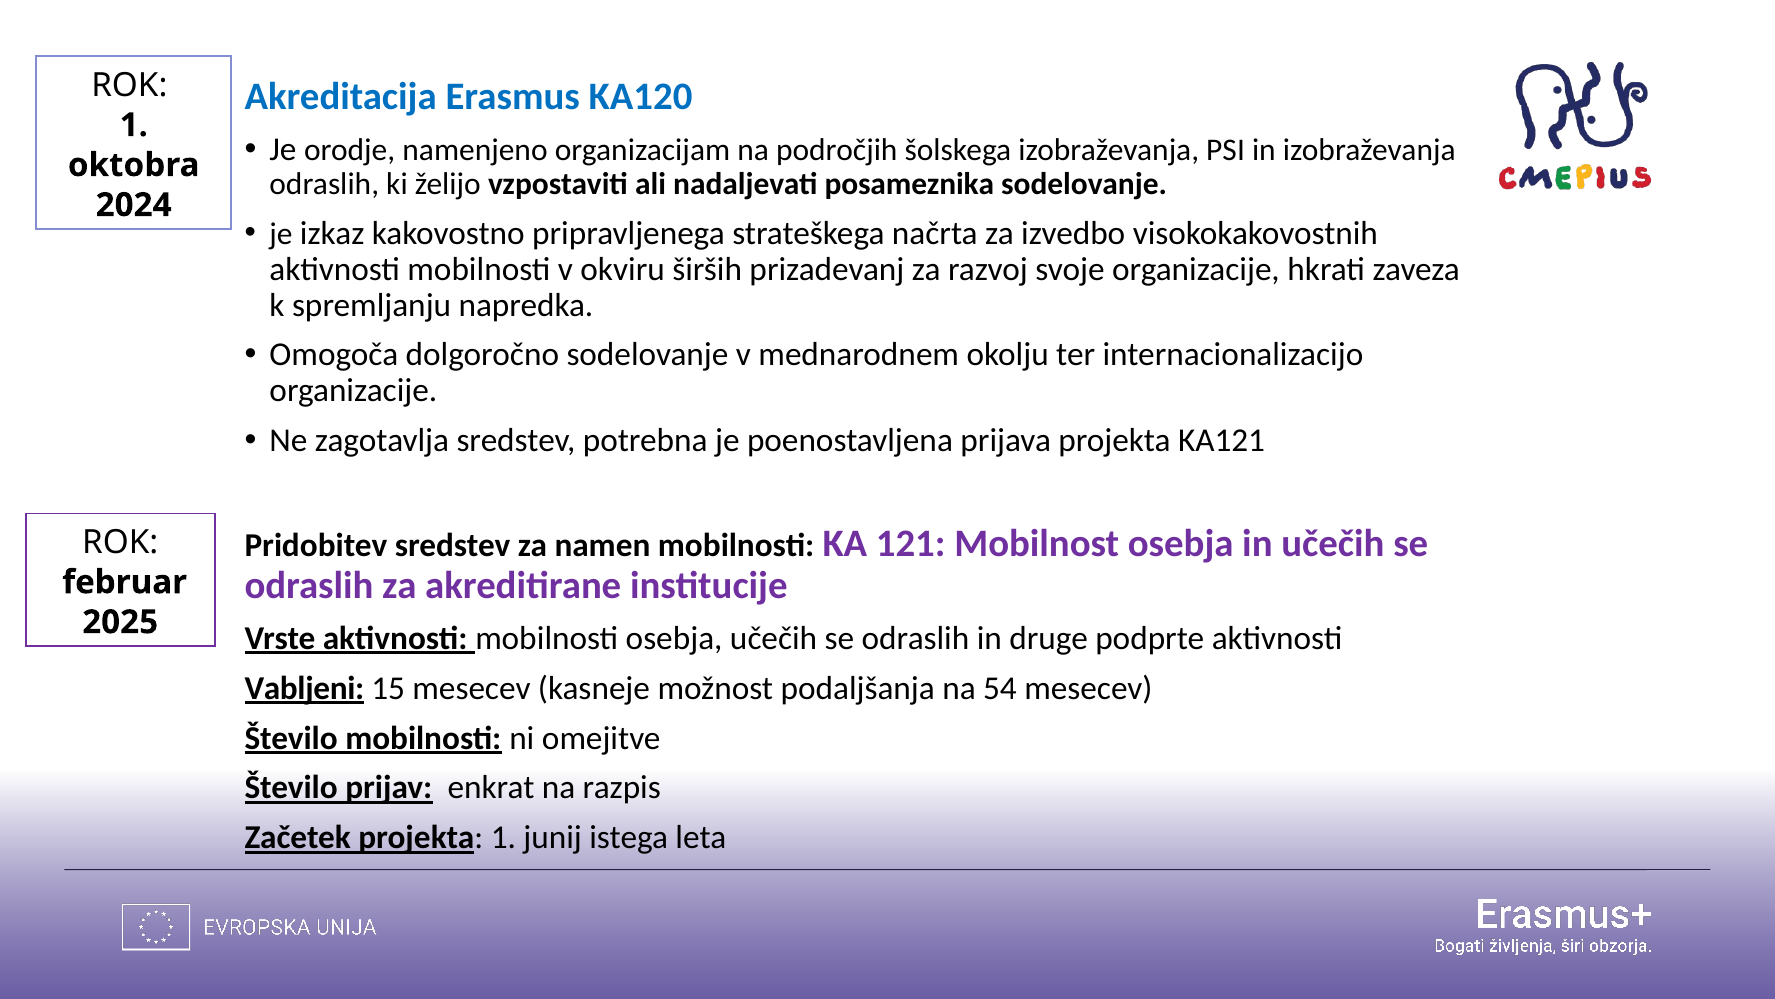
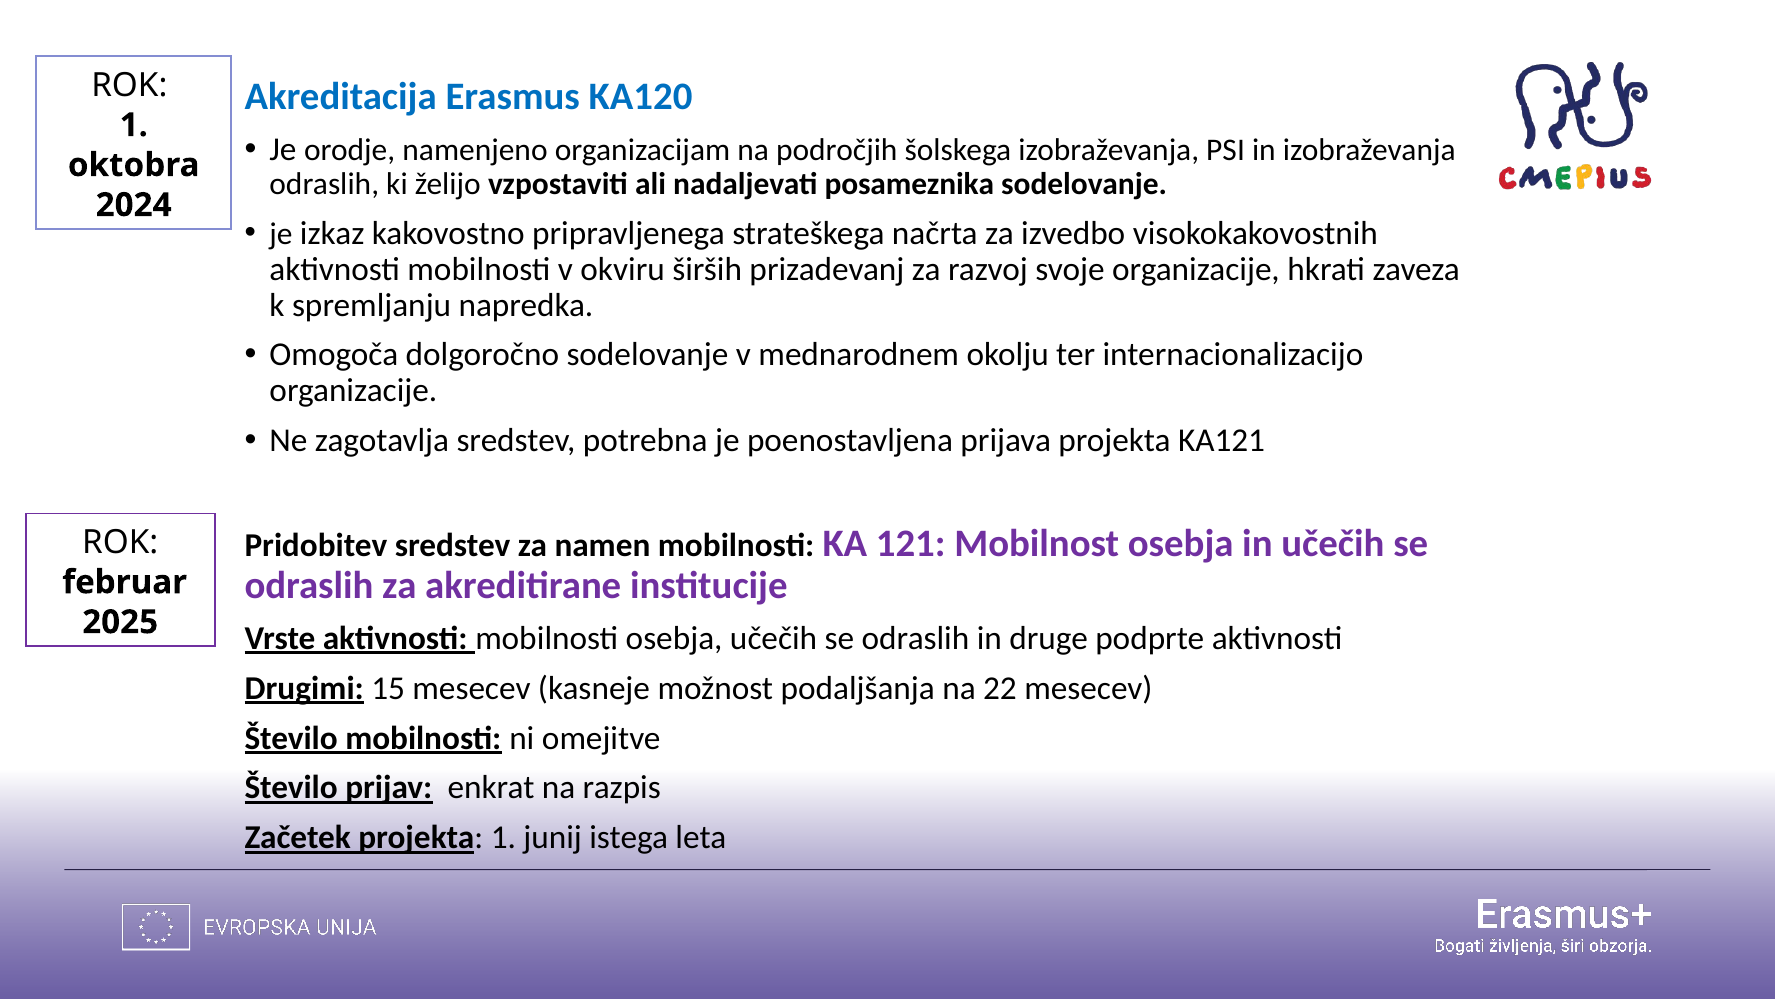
Vabljeni: Vabljeni -> Drugimi (304, 688)
na 54: 54 -> 22 (1000, 688)
